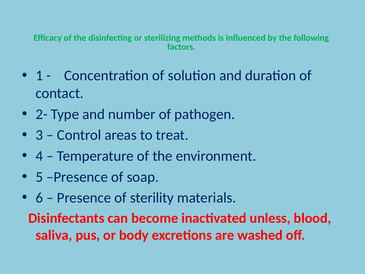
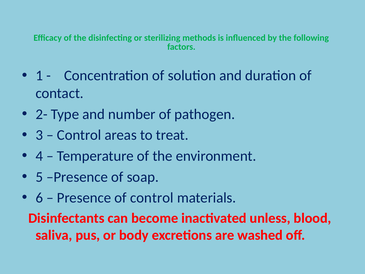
of sterility: sterility -> control (152, 198)
